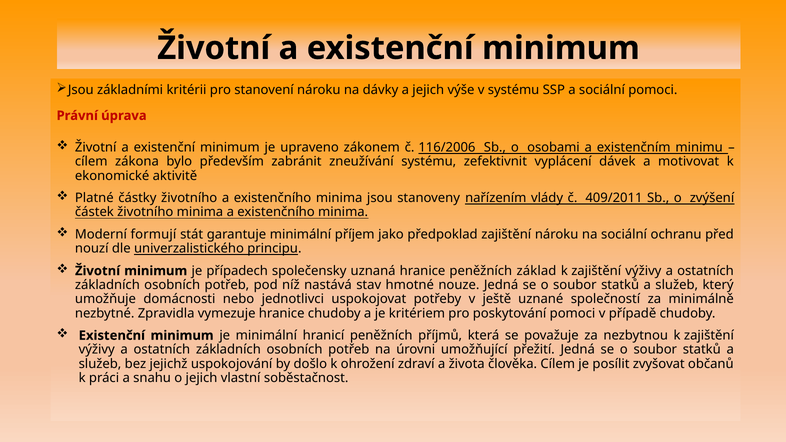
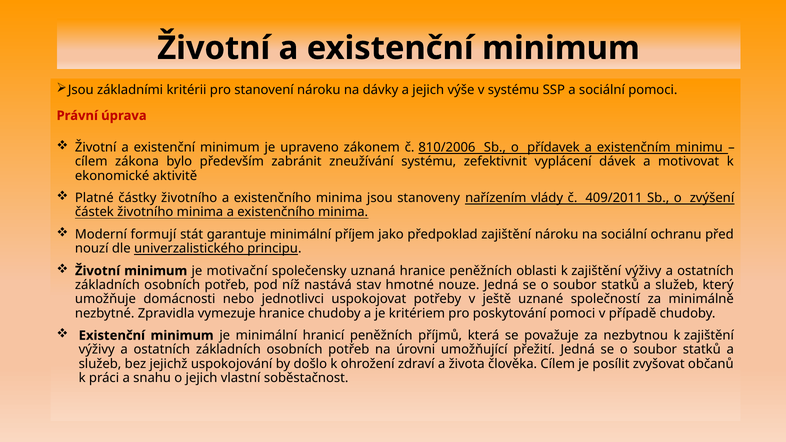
116/2006: 116/2006 -> 810/2006 (447, 148)
osobami: osobami -> přídavek (553, 148)
případech: případech -> motivační (237, 271)
základ: základ -> oblasti (537, 271)
